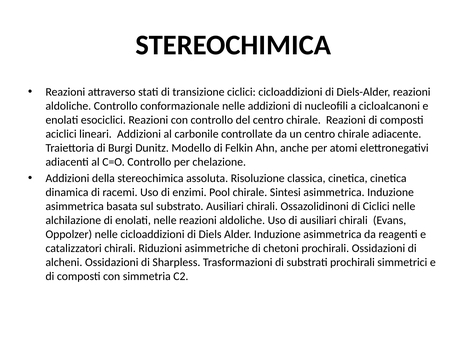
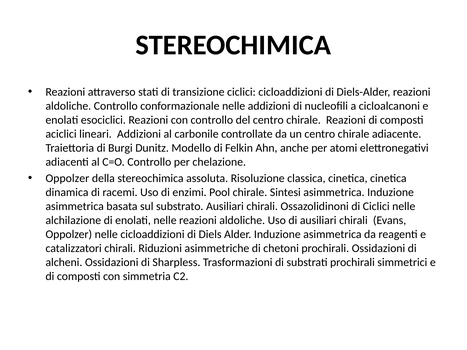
Addizioni: Addizioni -> Oppolzer (67, 178)
